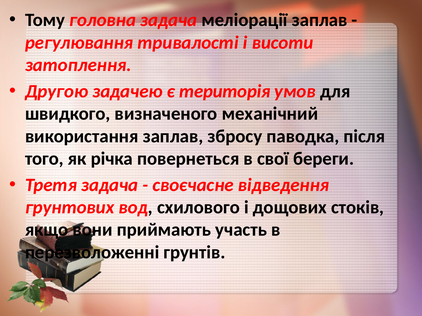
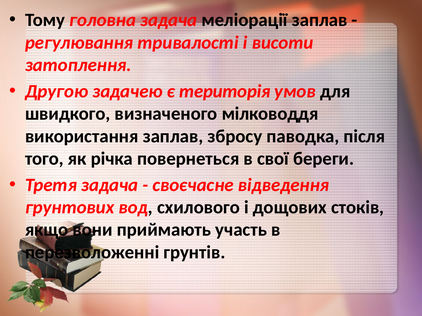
механічний: механічний -> мілководдя (270, 114)
